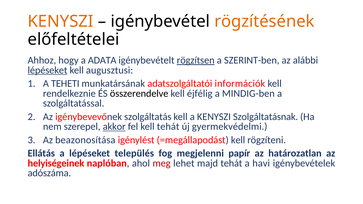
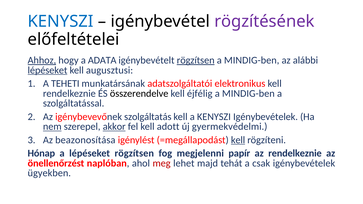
KENYSZI colour: orange -> blue (61, 22)
rögzítésének colour: orange -> purple (264, 22)
Ahhoz underline: none -> present (42, 60)
SZERINT-ben: SZERINT-ben -> MINDIG-ben (252, 60)
információk: információk -> elektronikus (240, 84)
KENYSZI Szolgáltatásnak: Szolgáltatásnak -> Igénybevételek (266, 117)
nem underline: none -> present (52, 127)
kell tehát: tehát -> adott (168, 127)
kell underline: none -> present (238, 140)
Ellátás: Ellátás -> Hónap (41, 153)
lépéseket település: település -> rögzítsen (134, 153)
az határozatlan: határozatlan -> rendelkeznie (295, 153)
helyiségeinek: helyiségeinek -> önellenőrzést (56, 163)
havi: havi -> csak (261, 163)
adószáma: adószáma -> ügyekben (49, 173)
